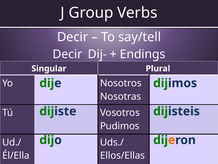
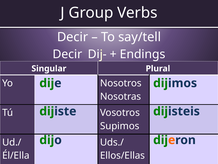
Pudimos: Pudimos -> Supimos (120, 126)
